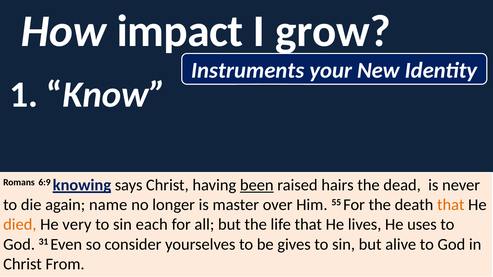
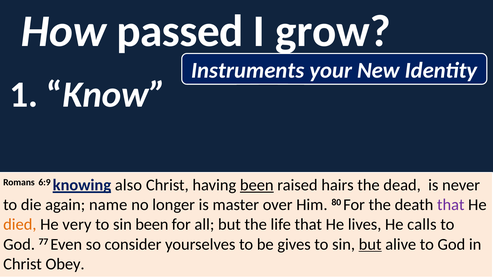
impact: impact -> passed (180, 31)
says: says -> also (128, 185)
55: 55 -> 80 (336, 202)
that colour: orange -> purple (451, 205)
sin each: each -> been (152, 225)
uses: uses -> calls (422, 225)
31: 31 -> 77 (44, 242)
but underline: none -> present (370, 245)
From: From -> Obey (65, 264)
